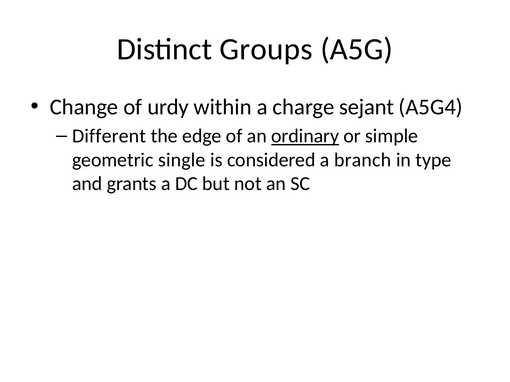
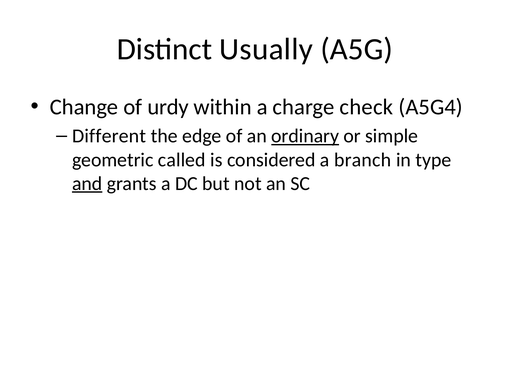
Groups: Groups -> Usually (266, 49)
sejant: sejant -> check (366, 107)
single: single -> called (182, 160)
and underline: none -> present (87, 184)
